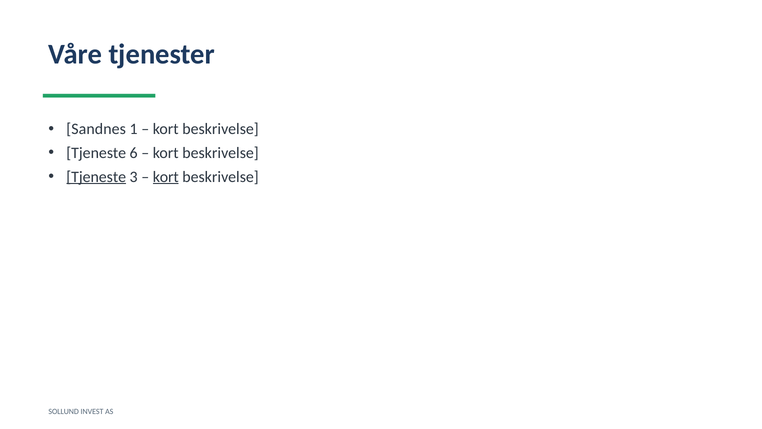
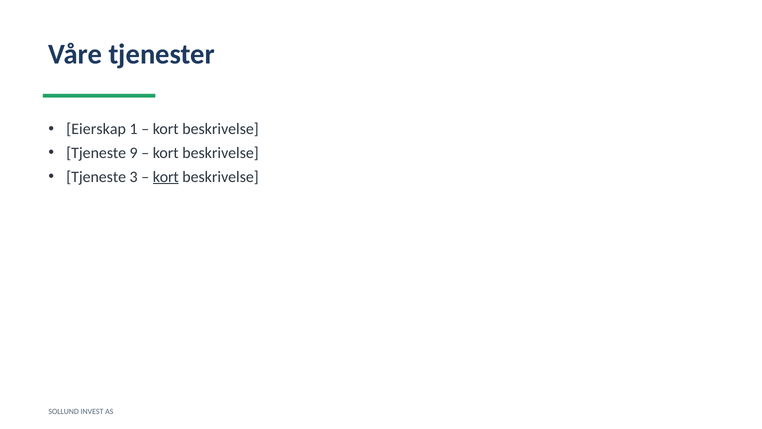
Sandnes: Sandnes -> Eierskap (96, 129)
6: 6 -> 9 (134, 153)
Tjeneste underline: present -> none (96, 177)
